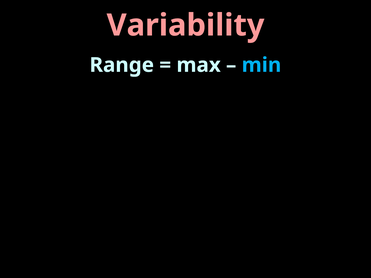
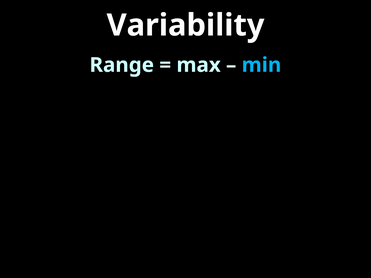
Variability colour: pink -> white (186, 25)
